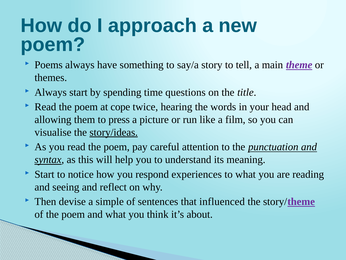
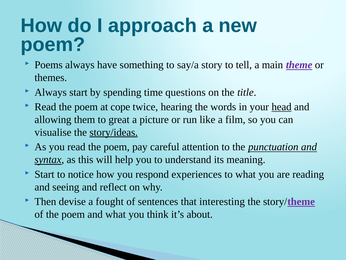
head underline: none -> present (282, 107)
press: press -> great (119, 119)
simple: simple -> fought (110, 201)
influenced: influenced -> interesting (222, 201)
